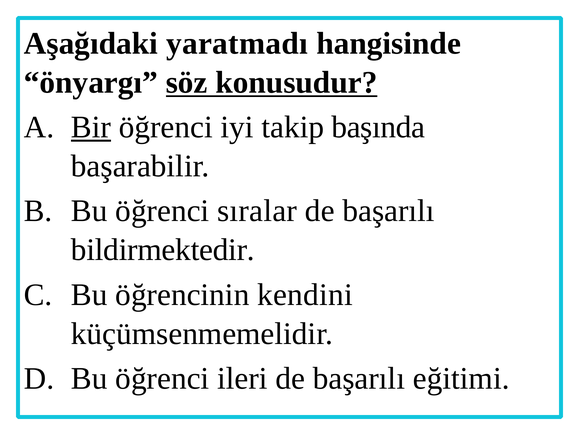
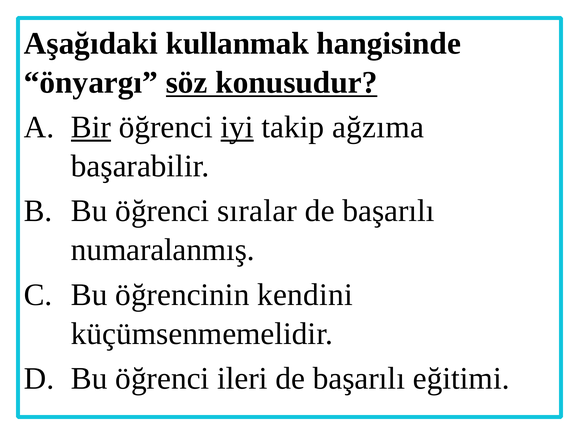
yaratmadı: yaratmadı -> kullanmak (237, 43)
iyi underline: none -> present (237, 127)
başında: başında -> ağzıma (378, 127)
bildirmektedir: bildirmektedir -> numaralanmış (163, 250)
